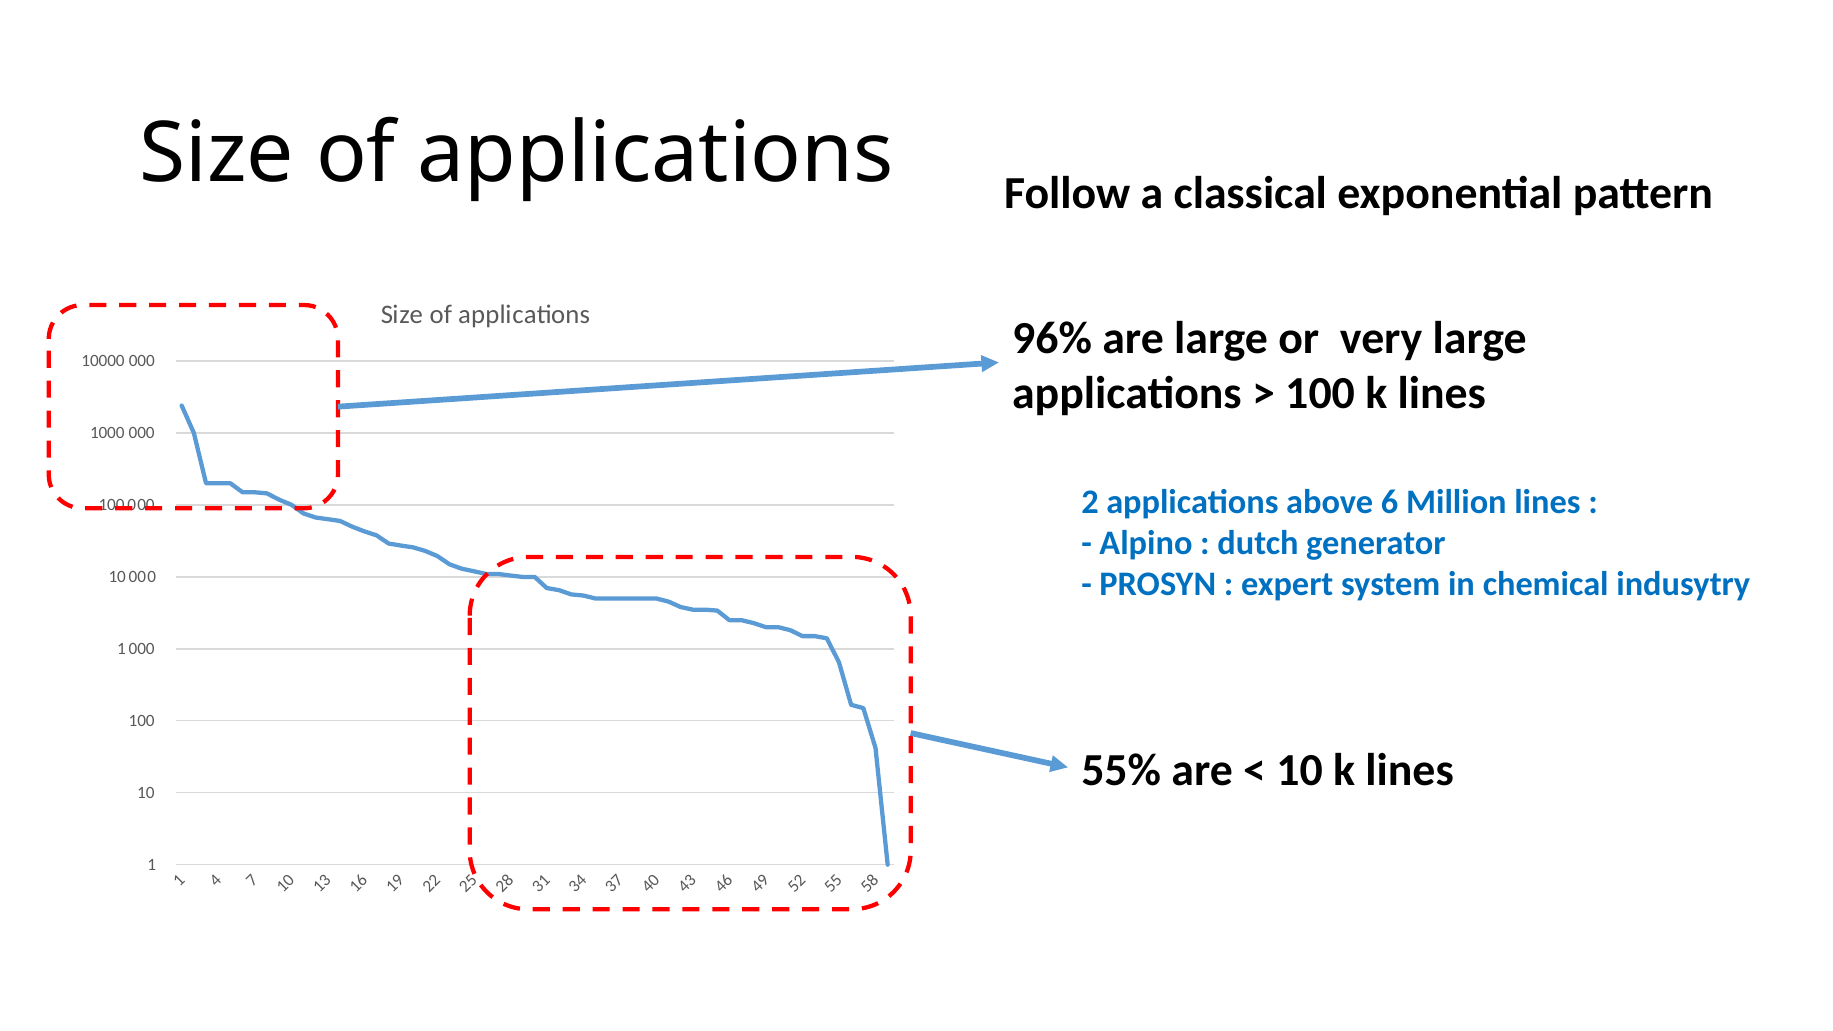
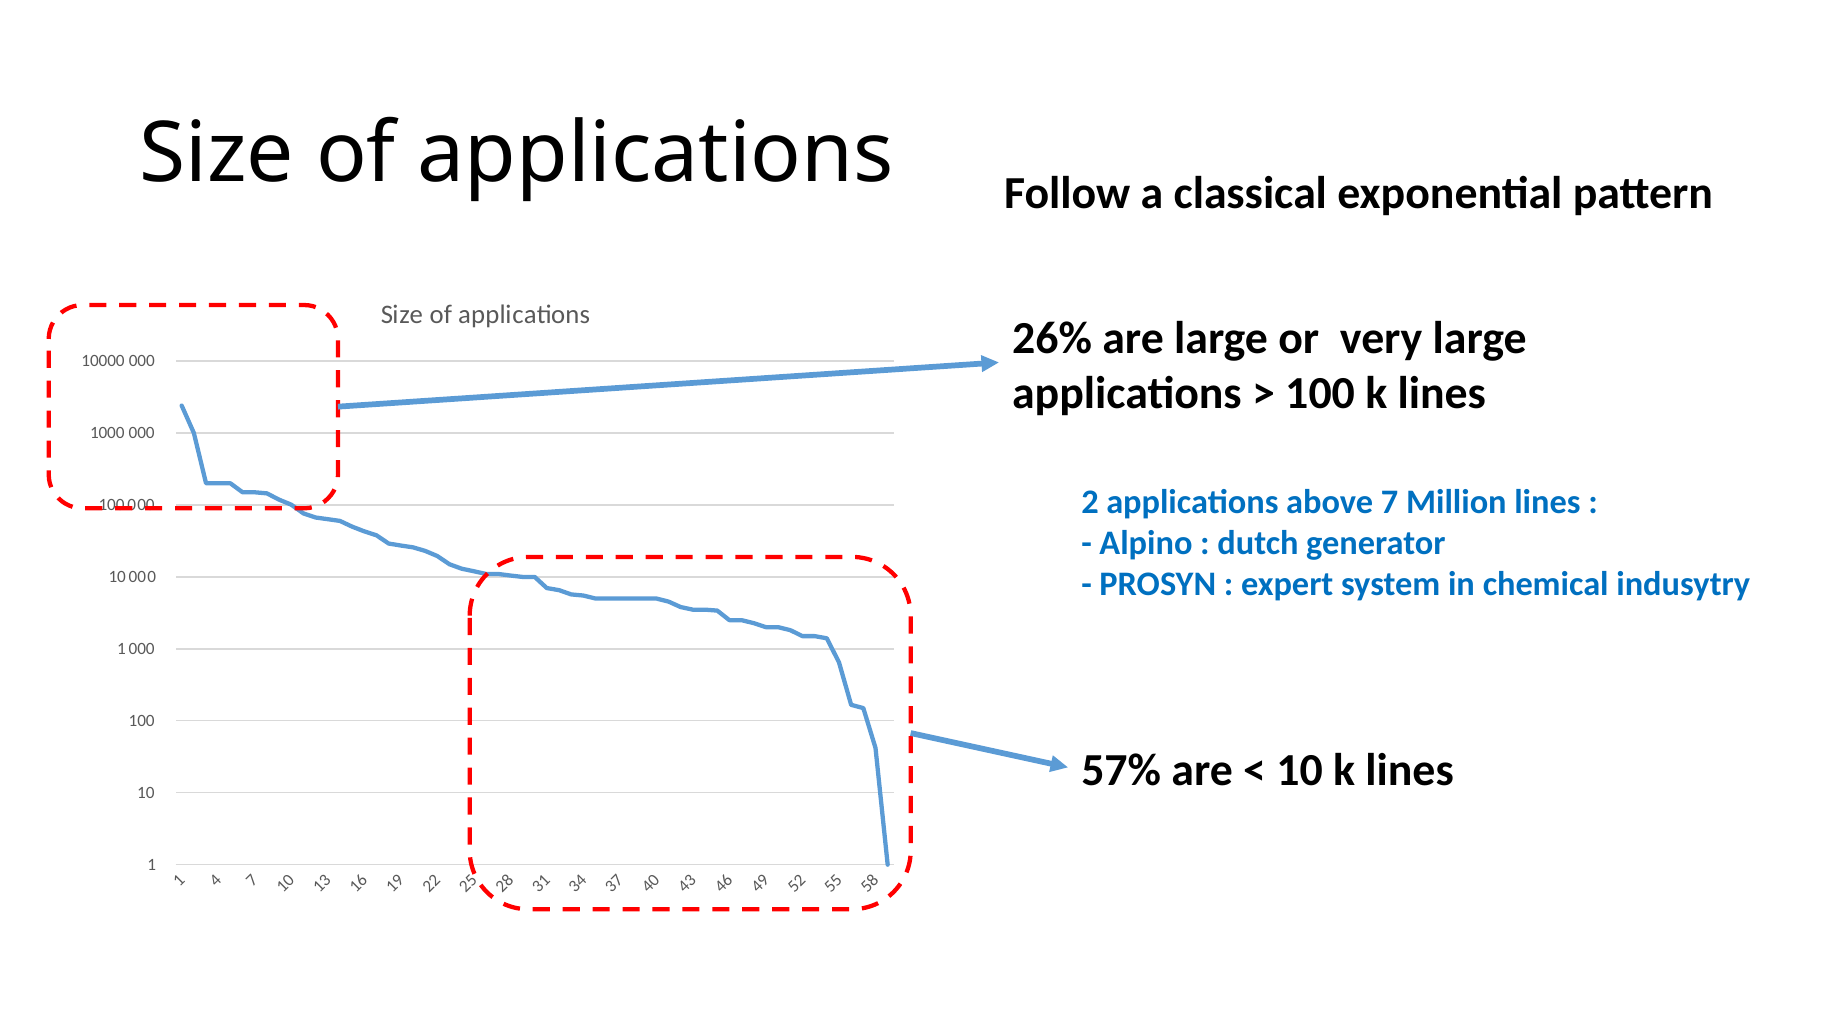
96%: 96% -> 26% (1052, 338)
above 6: 6 -> 7 (1390, 502)
55%: 55% -> 57% (1121, 771)
